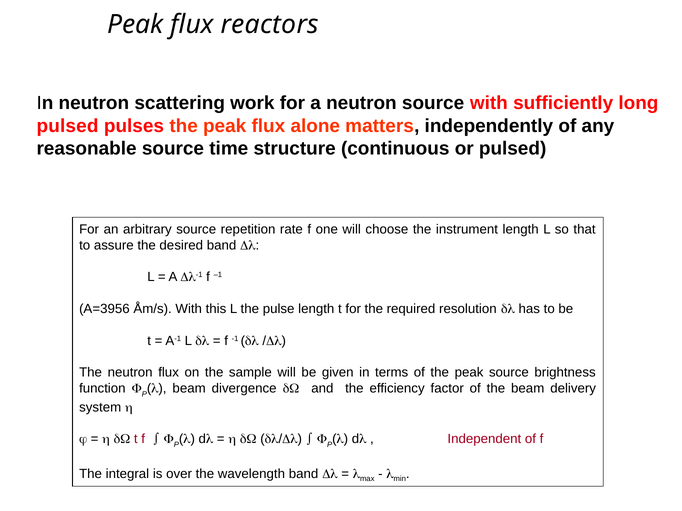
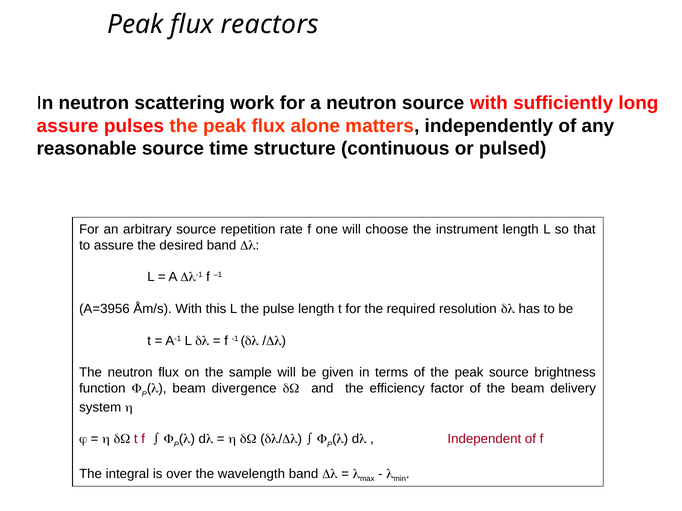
pulsed: pulsed -> assure (68, 126)
